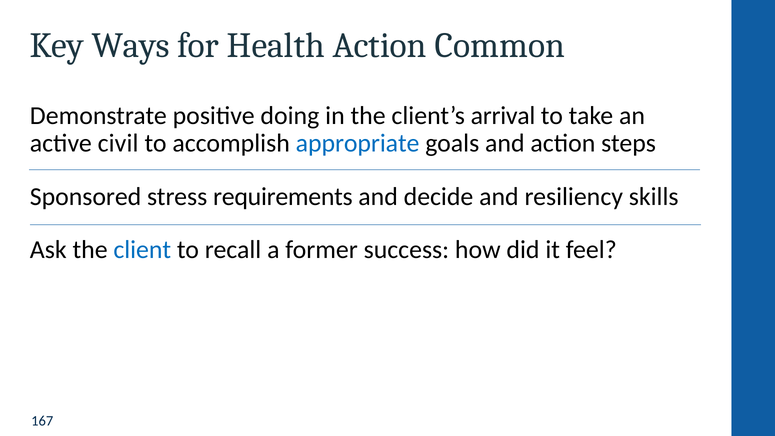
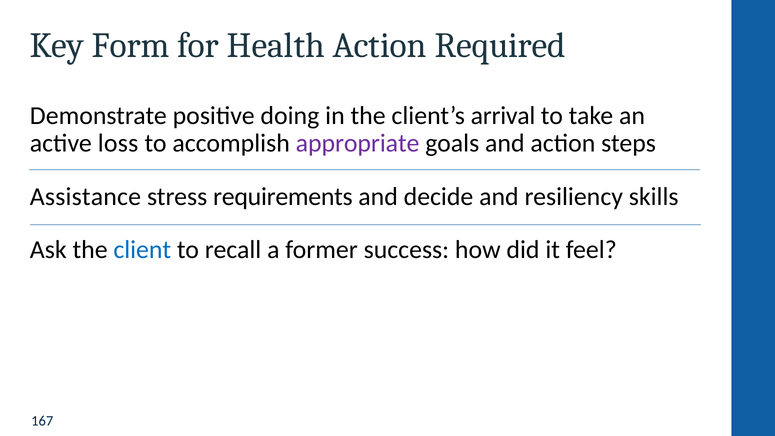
Ways: Ways -> Form (131, 45)
Common: Common -> Required (500, 45)
civil: civil -> loss (118, 143)
appropriate colour: blue -> purple (358, 143)
Sponsored: Sponsored -> Assistance (85, 197)
